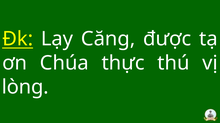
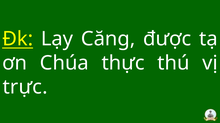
lòng: lòng -> trực (25, 87)
